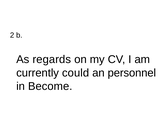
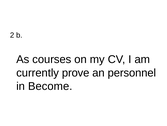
regards: regards -> courses (52, 59)
could: could -> prove (76, 72)
